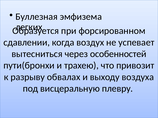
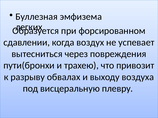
особенностей: особенностей -> повреждения (118, 54)
